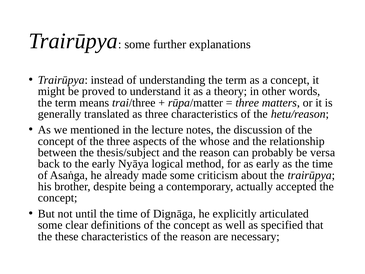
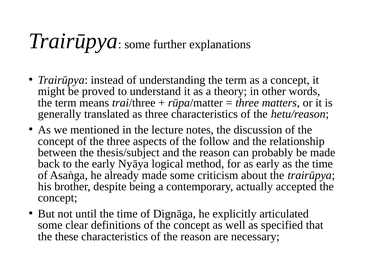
whose: whose -> follow (215, 141)
be versa: versa -> made (323, 152)
